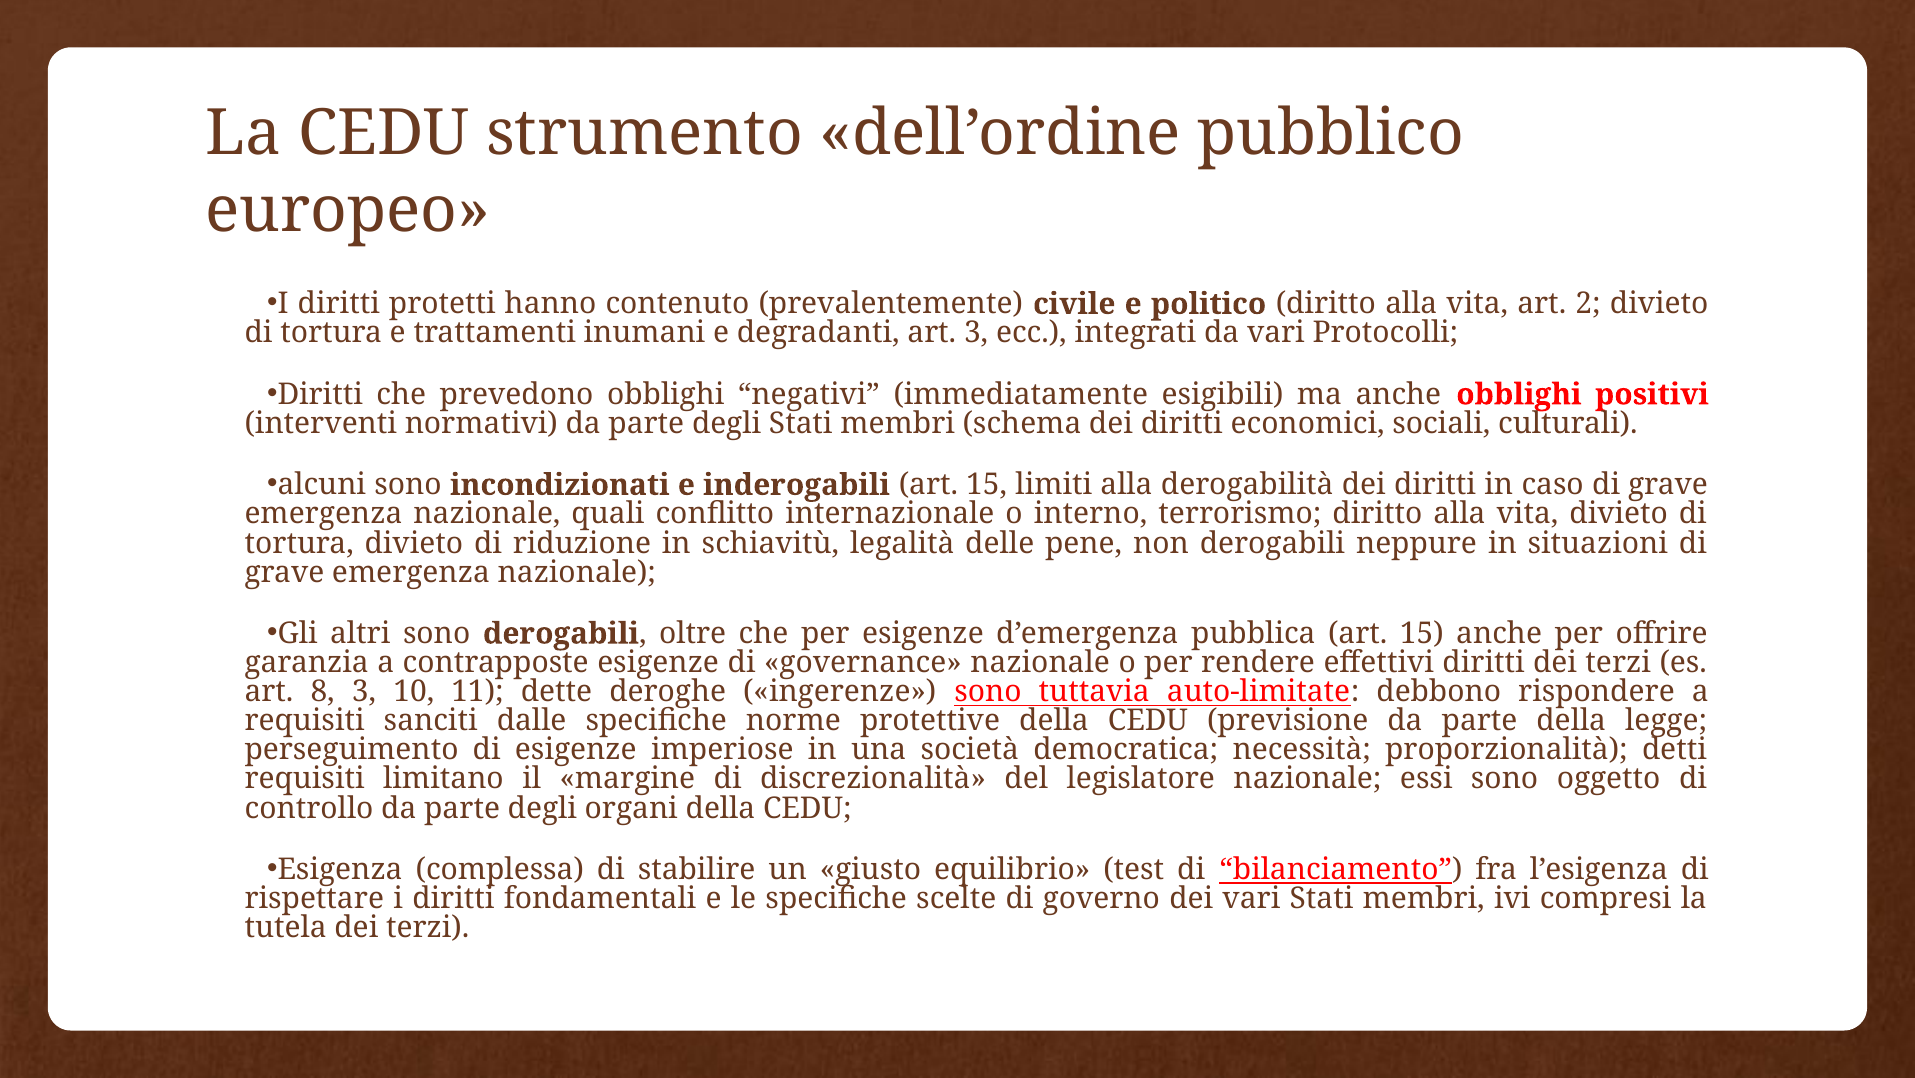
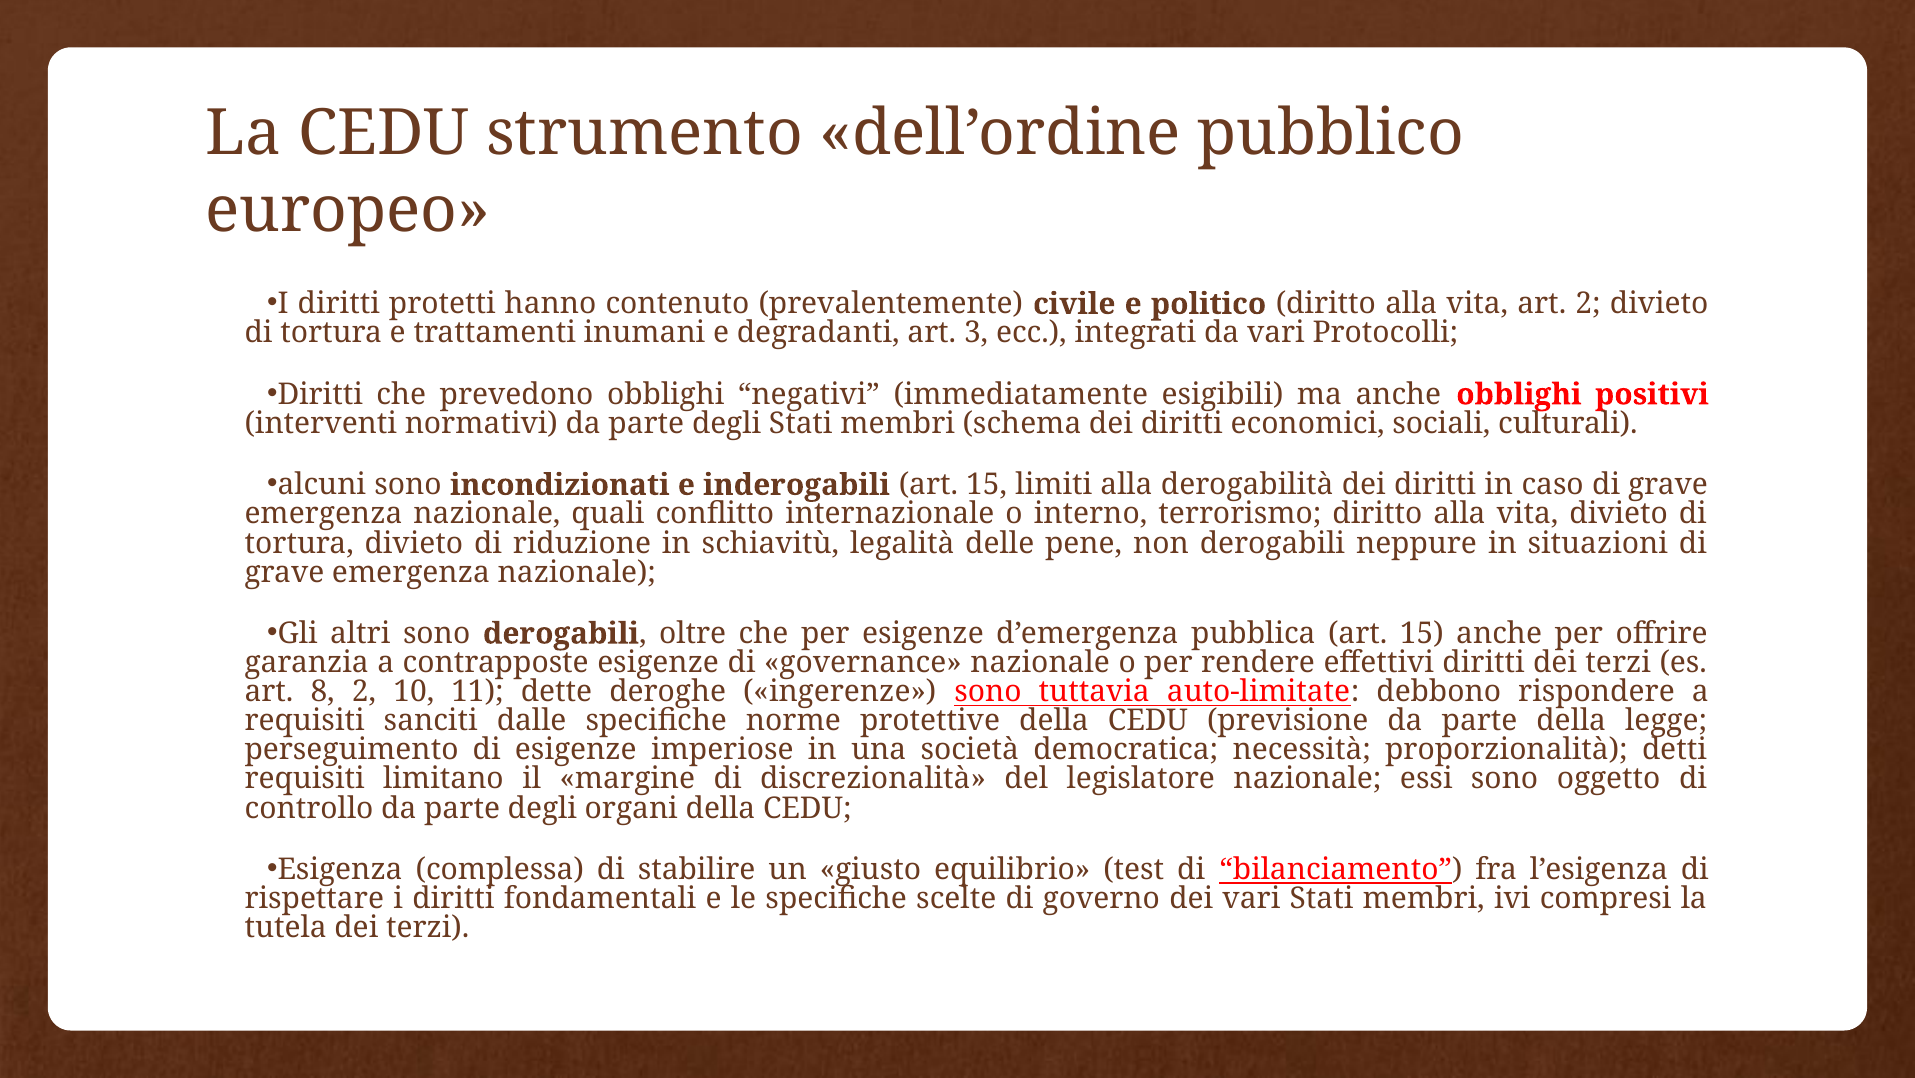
8 3: 3 -> 2 (364, 691)
